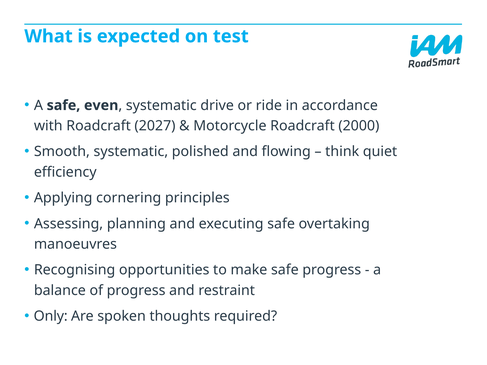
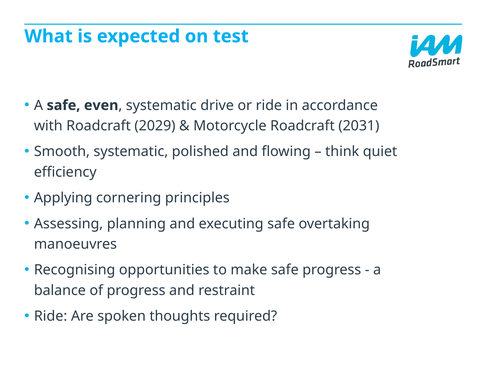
2027: 2027 -> 2029 (155, 126)
2000: 2000 -> 2031 (359, 126)
Only: Only -> Ride (51, 316)
